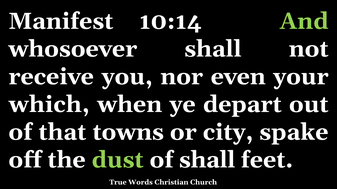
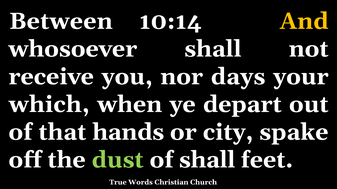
Manifest: Manifest -> Between (61, 21)
And colour: light green -> yellow (304, 21)
even: even -> days (238, 77)
towns: towns -> hands (128, 132)
